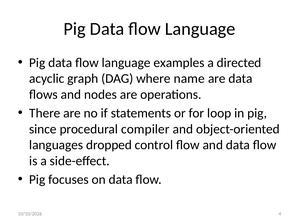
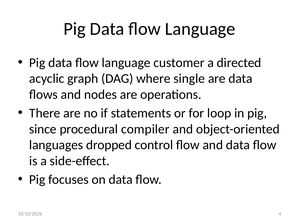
examples: examples -> customer (179, 63)
name: name -> single (189, 79)
